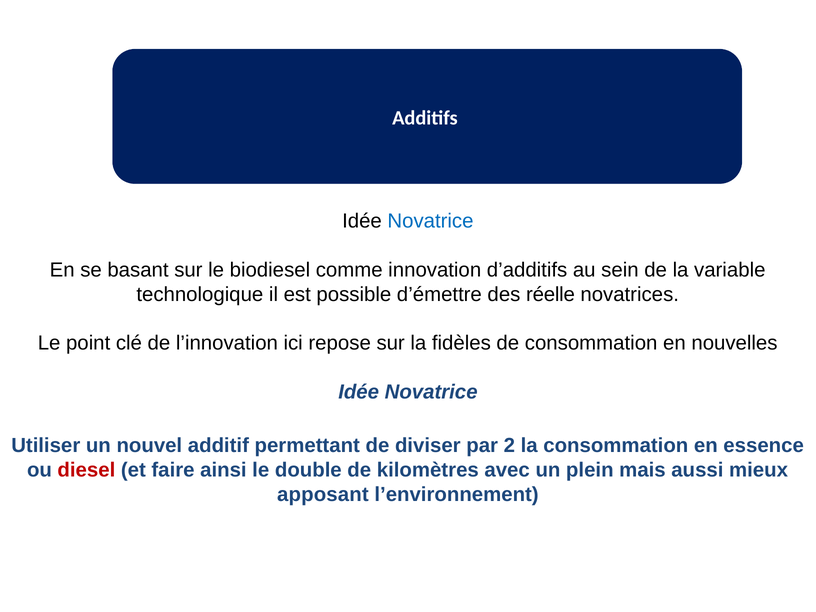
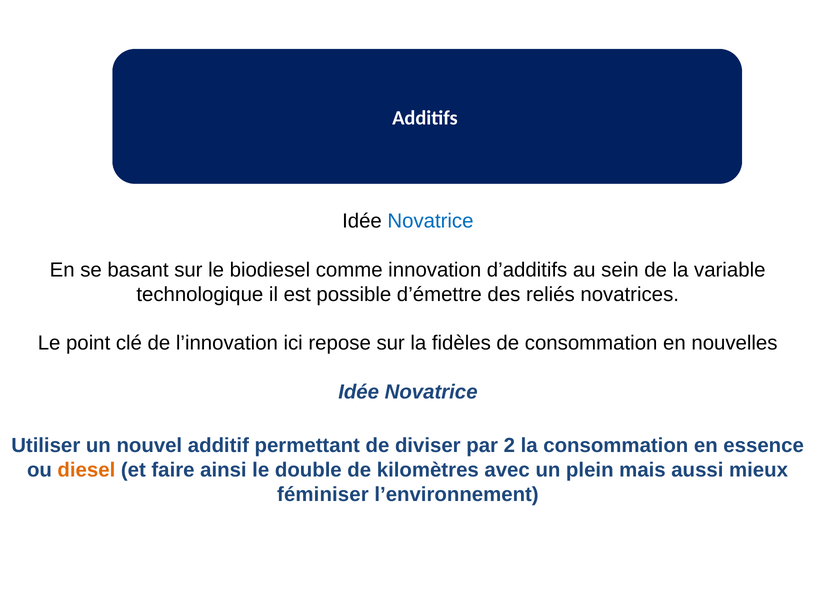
réelle: réelle -> reliés (550, 294)
diesel colour: red -> orange (86, 470)
apposant: apposant -> féminiser (323, 495)
